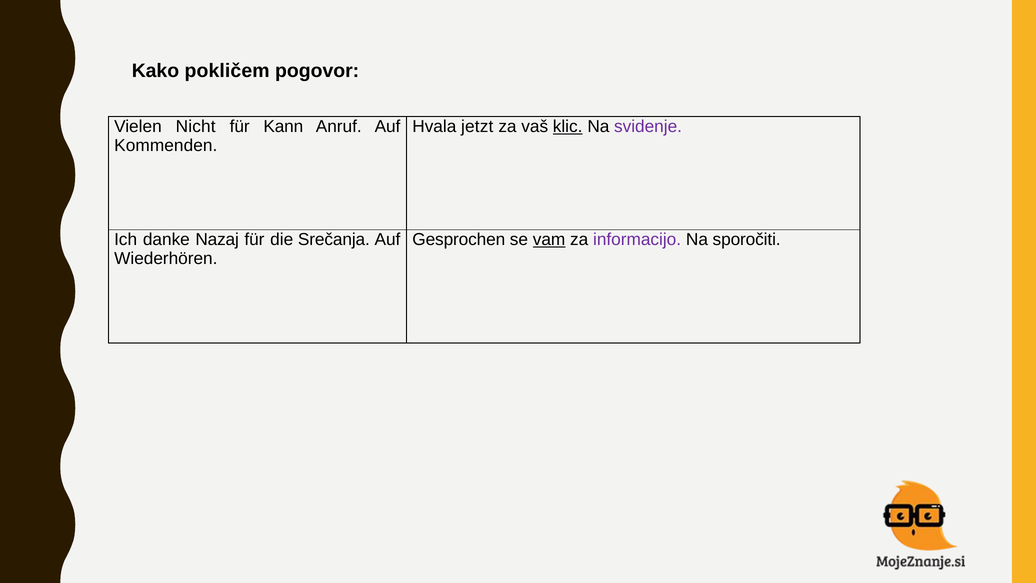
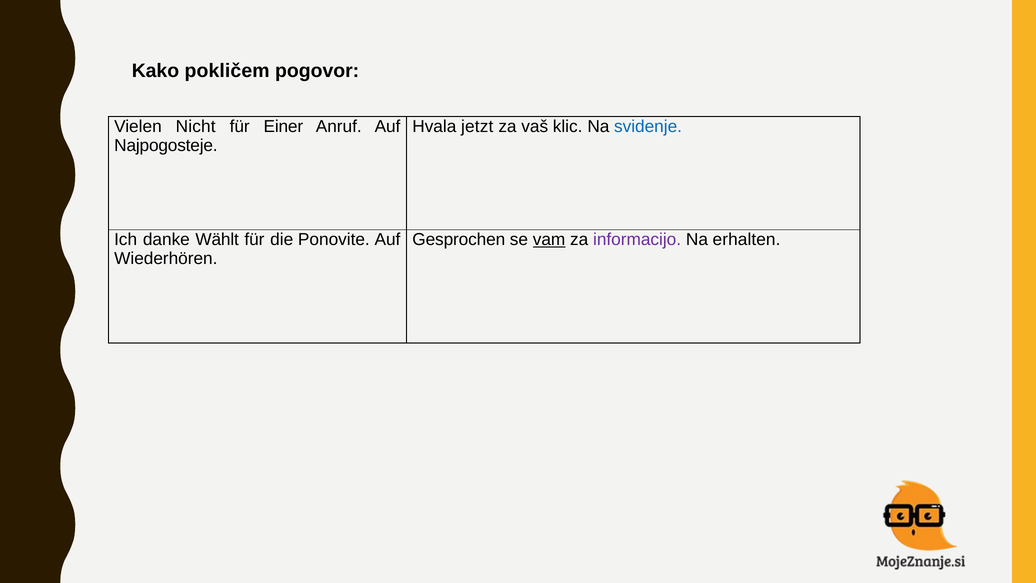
Kann: Kann -> Einer (283, 126)
klic underline: present -> none (568, 126)
svidenje colour: purple -> blue (648, 126)
Kommenden: Kommenden -> Najpogosteje (166, 146)
Nazaj: Nazaj -> Wählt (217, 239)
Srečanja: Srečanja -> Ponovite (334, 239)
sporočiti: sporočiti -> erhalten (747, 239)
